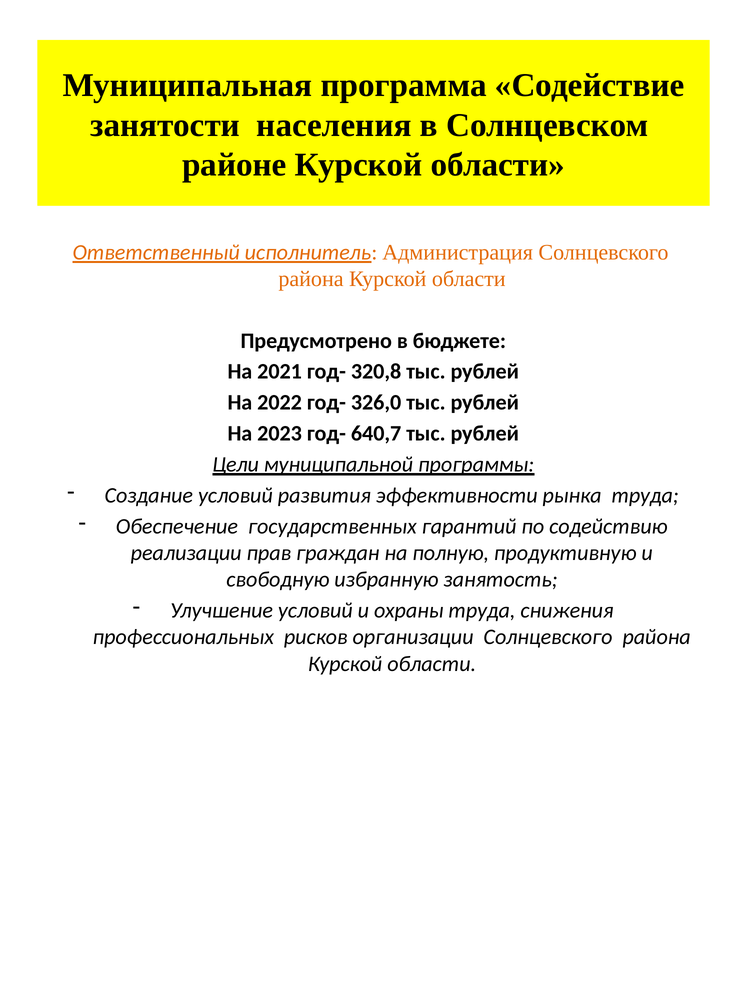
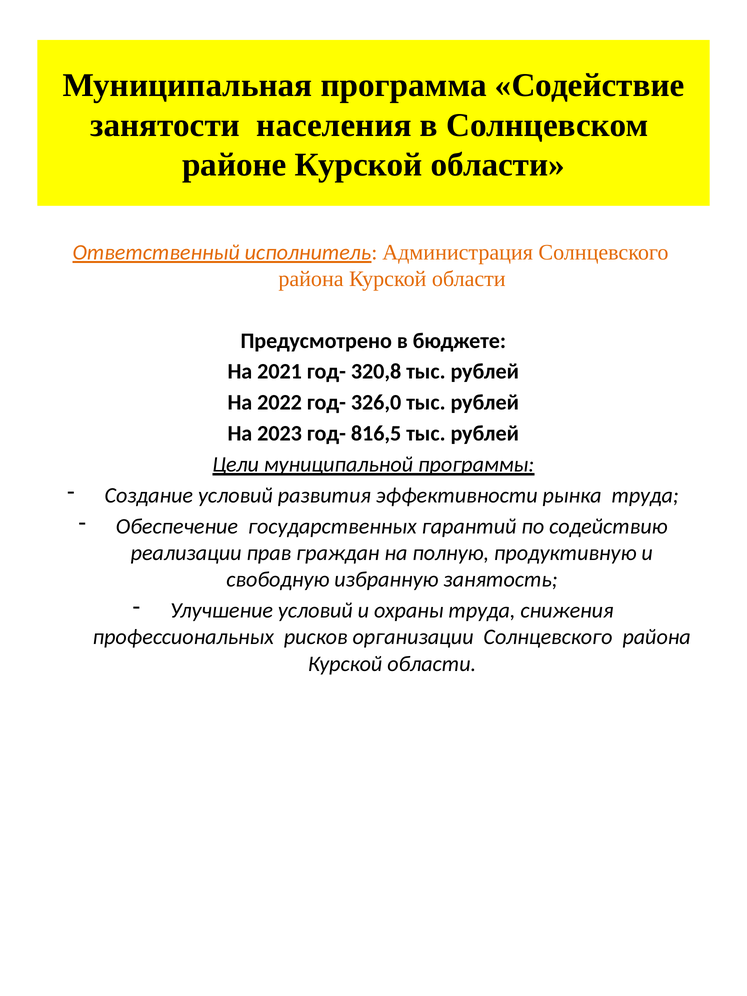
640,7: 640,7 -> 816,5 (376, 434)
